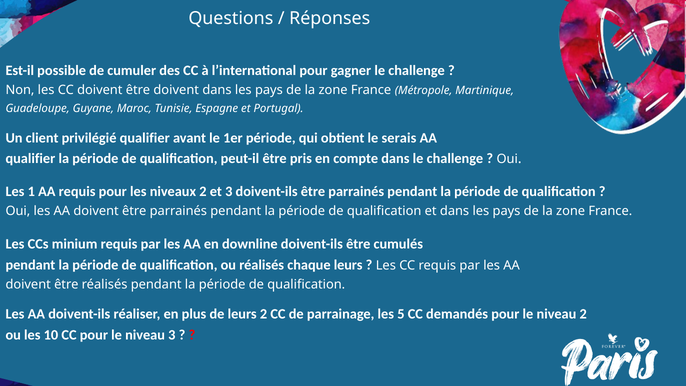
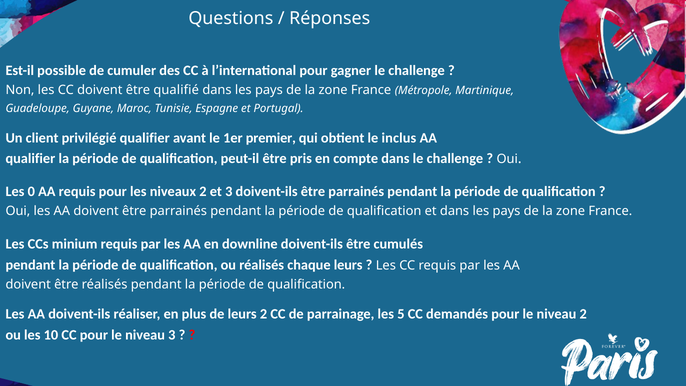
être doivent: doivent -> qualifié (176, 90)
1er période: période -> premier (271, 138)
serais: serais -> inclus (399, 138)
1: 1 -> 0 (31, 191)
